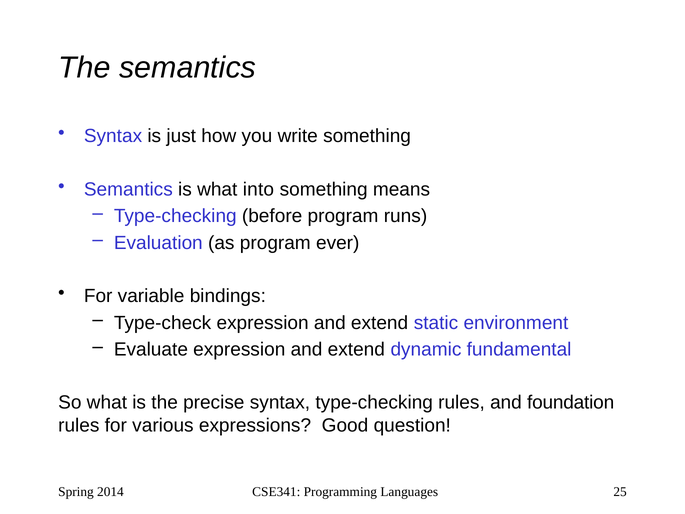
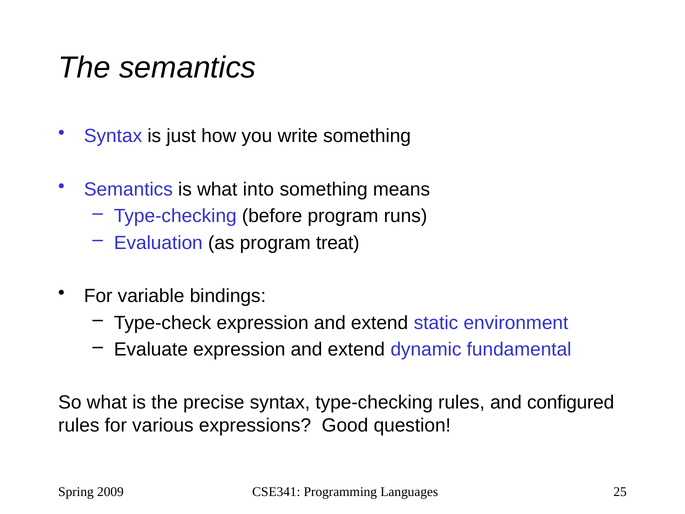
ever: ever -> treat (338, 243)
foundation: foundation -> configured (571, 403)
2014: 2014 -> 2009 (110, 492)
